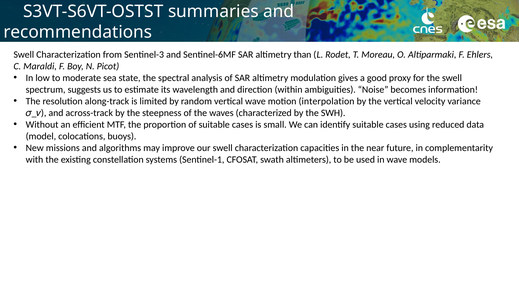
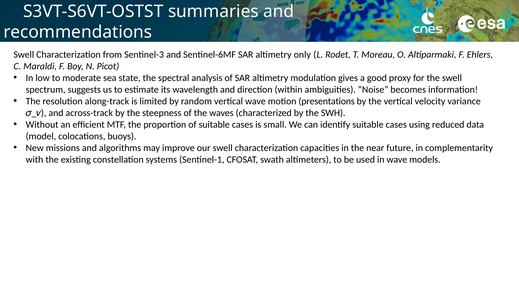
than: than -> only (302, 54)
interpolation: interpolation -> presentations (327, 101)
